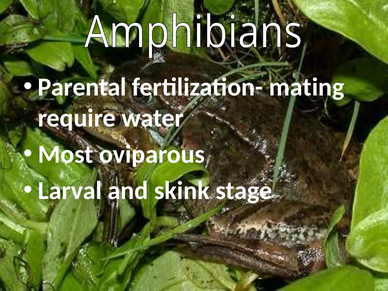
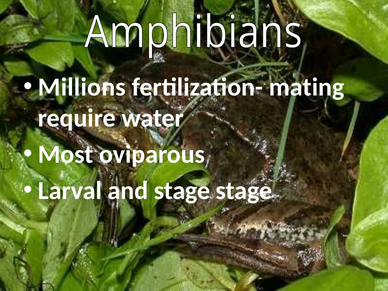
Parental: Parental -> Millions (82, 87)
and skink: skink -> stage (182, 191)
